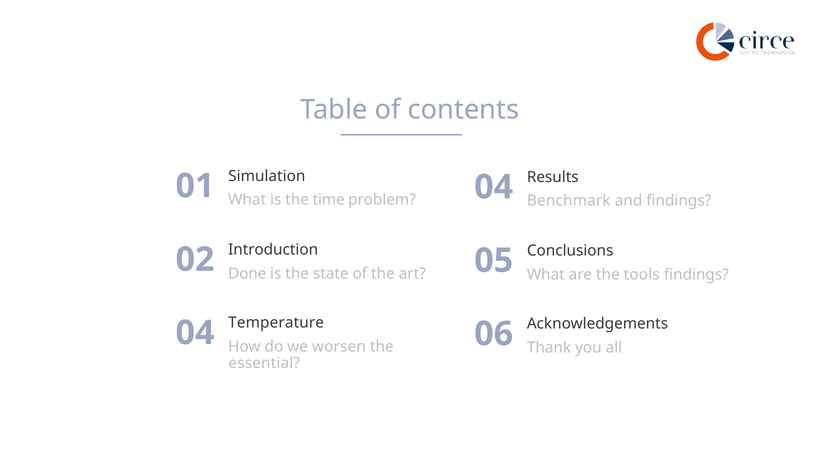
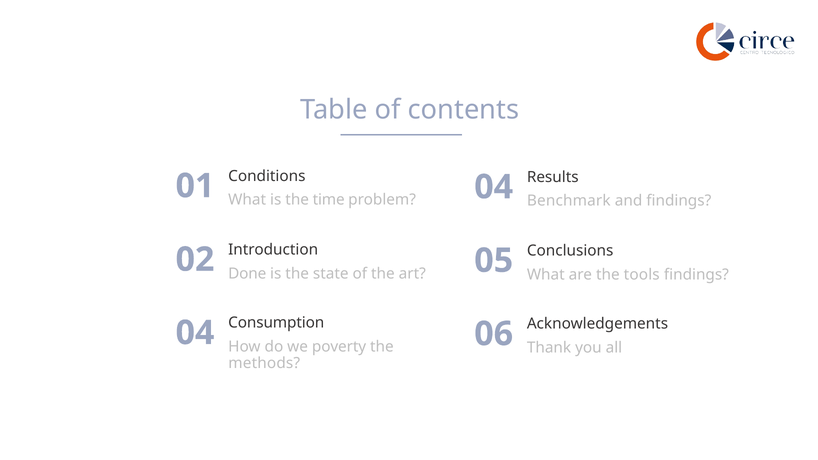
Simulation: Simulation -> Conditions (267, 176)
Temperature: Temperature -> Consumption (276, 323)
worsen: worsen -> poverty (339, 347)
essential: essential -> methods (264, 363)
